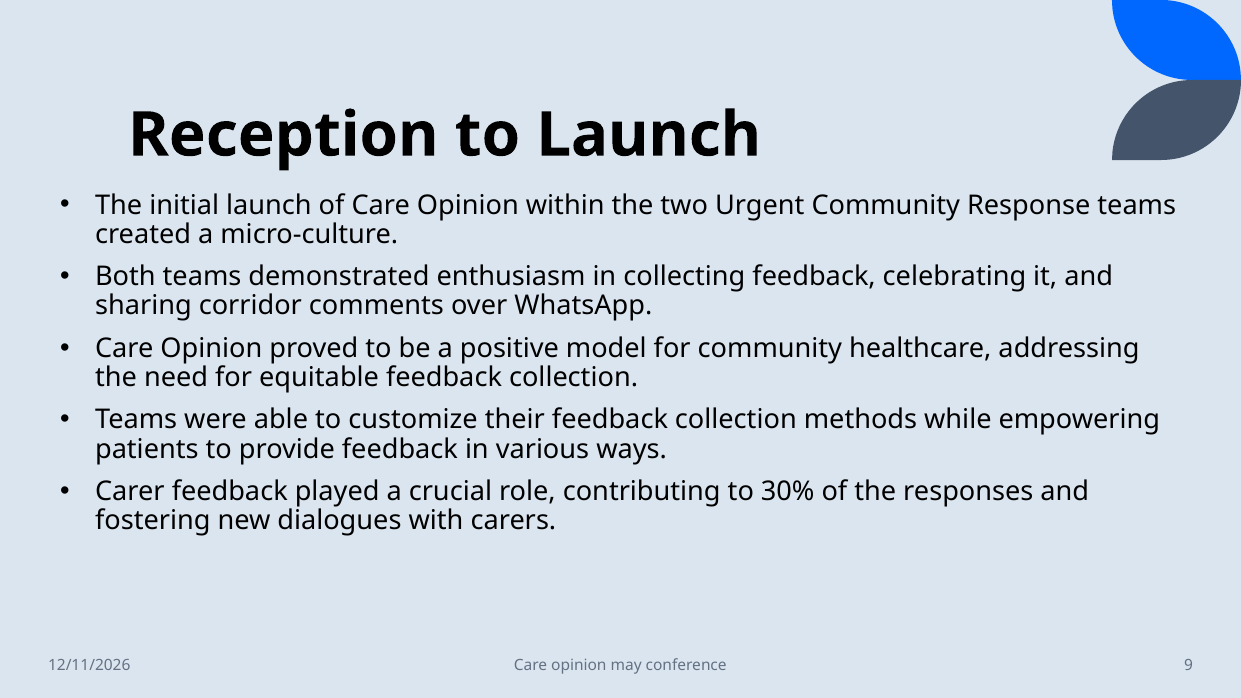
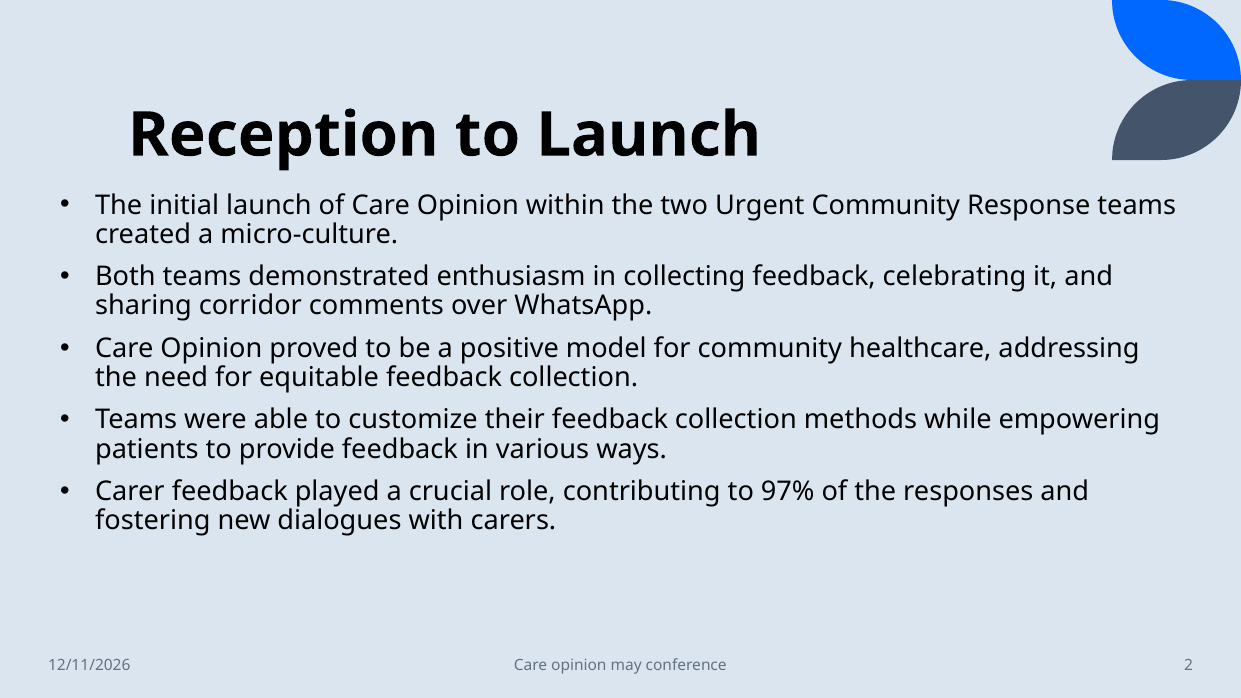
30%: 30% -> 97% (788, 491)
9: 9 -> 2 (1189, 665)
